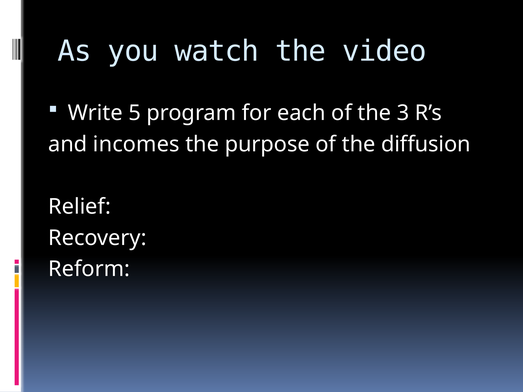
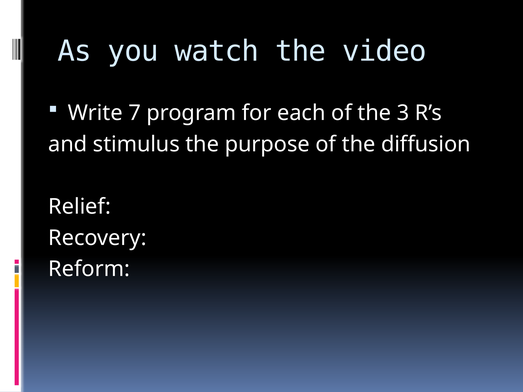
5: 5 -> 7 (135, 113)
incomes: incomes -> stimulus (136, 144)
